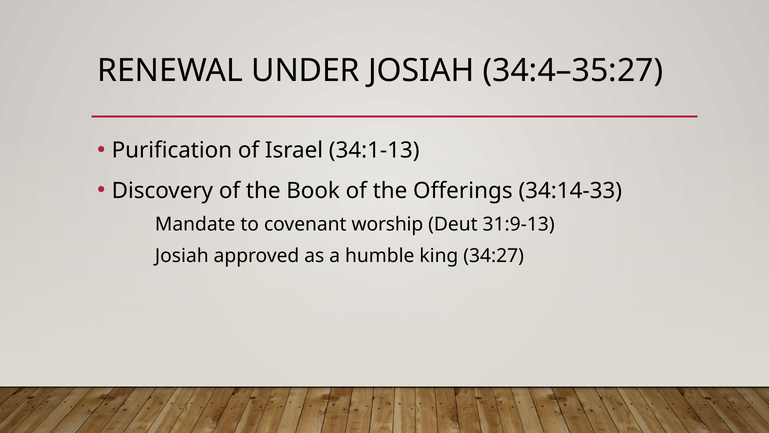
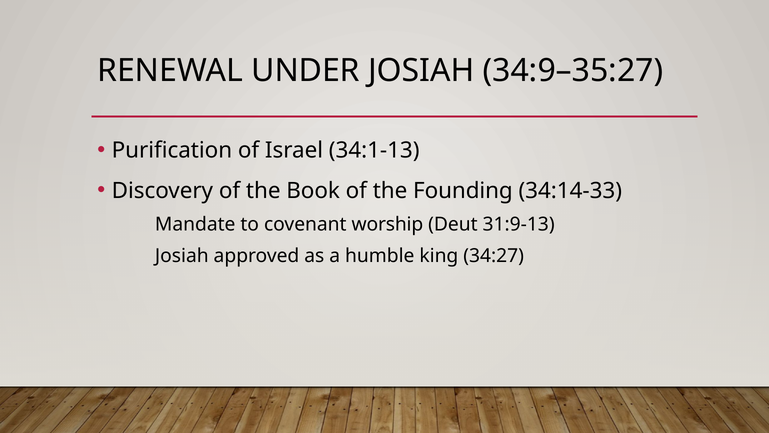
34:4–35:27: 34:4–35:27 -> 34:9–35:27 (573, 71)
Offerings: Offerings -> Founding (463, 191)
